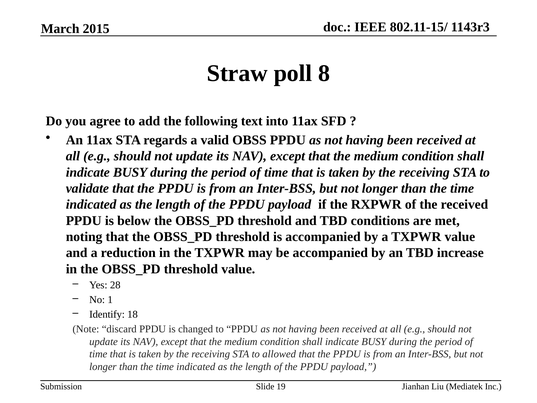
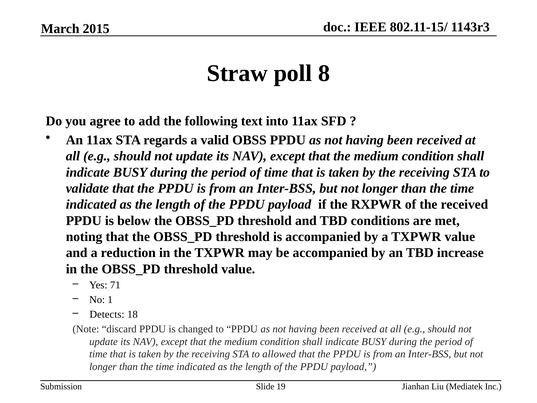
28: 28 -> 71 (115, 285)
Identify: Identify -> Detects (107, 314)
